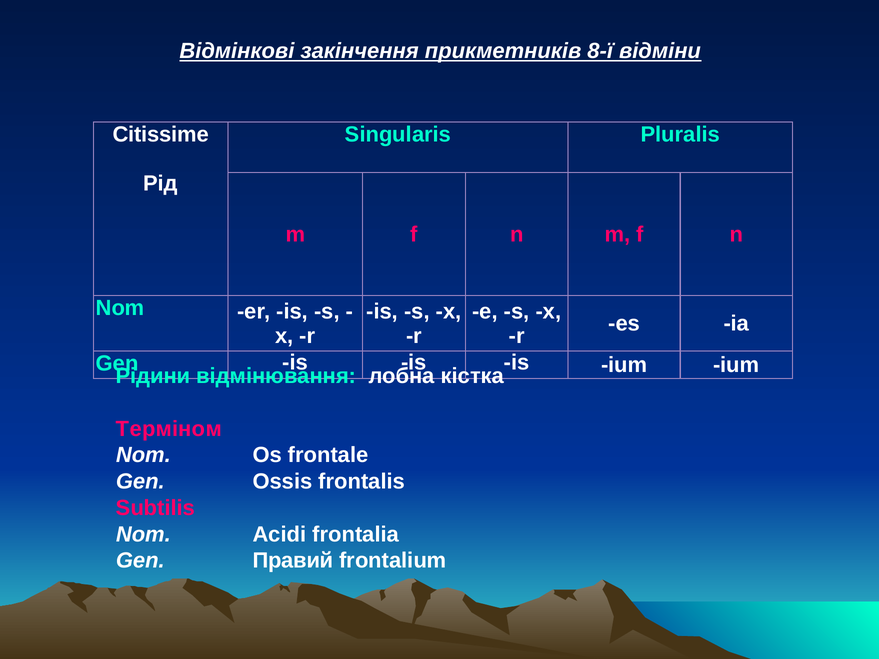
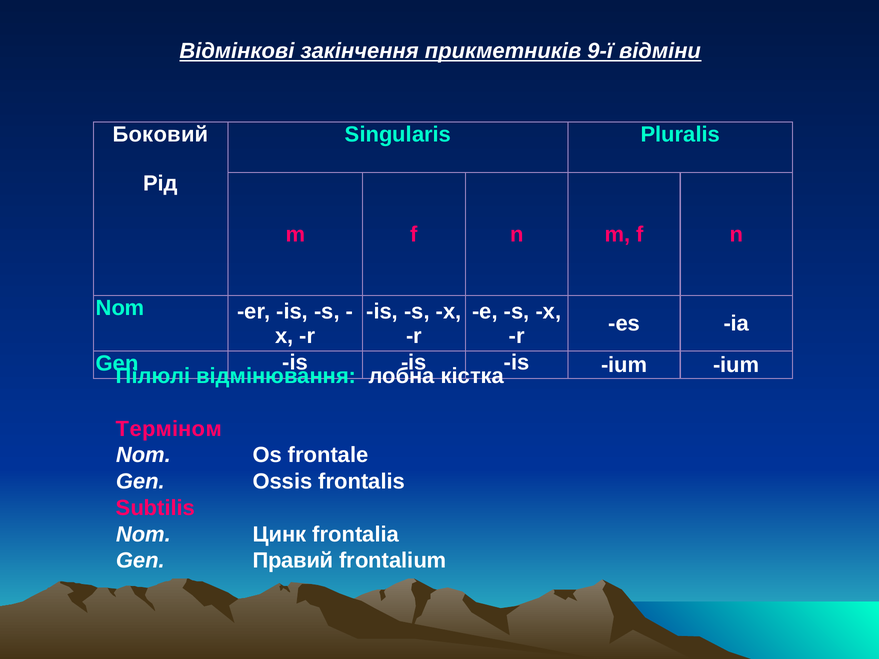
8-ї: 8-ї -> 9-ї (600, 51)
Сіtissime: Сіtissime -> Боковий (161, 135)
Рідини: Рідини -> Пілюлі (153, 376)
Acidi: Acidi -> Цинк (279, 534)
